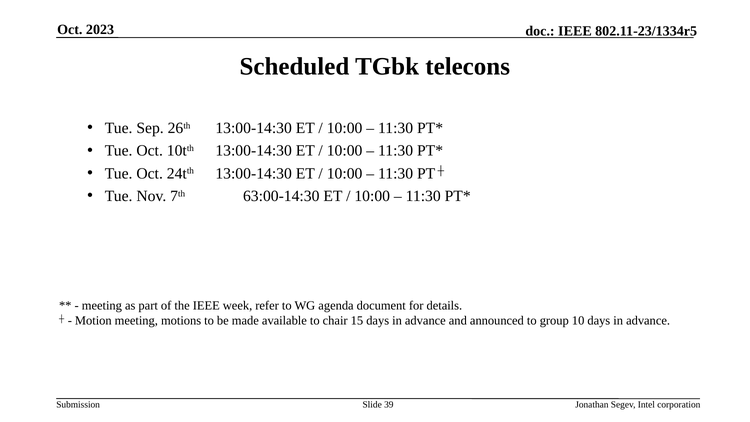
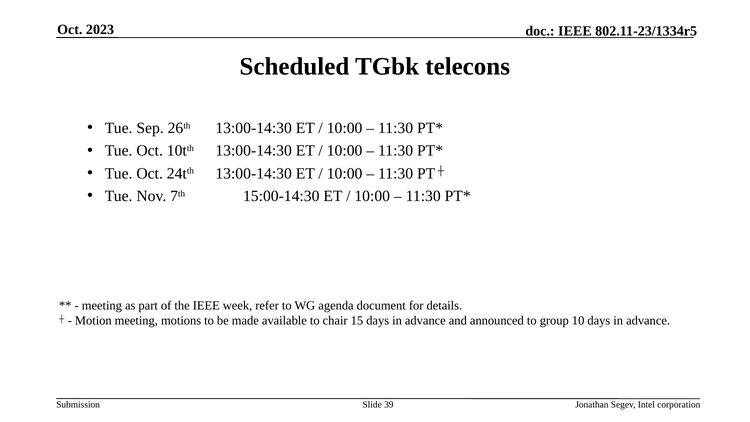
63:00-14:30: 63:00-14:30 -> 15:00-14:30 (281, 196)
